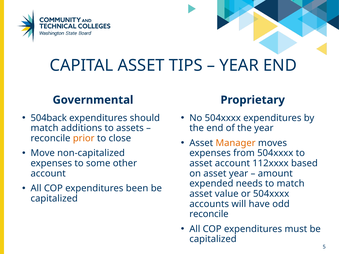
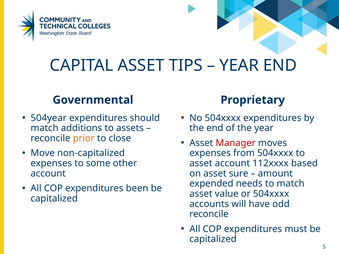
504back: 504back -> 504year (49, 118)
Manager colour: orange -> red (236, 143)
asset year: year -> sure (239, 174)
